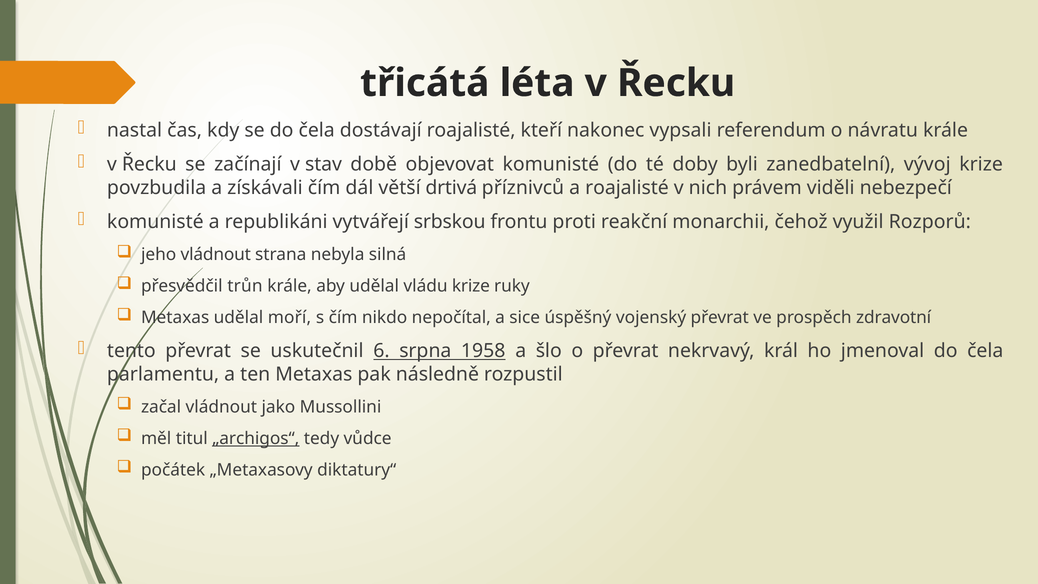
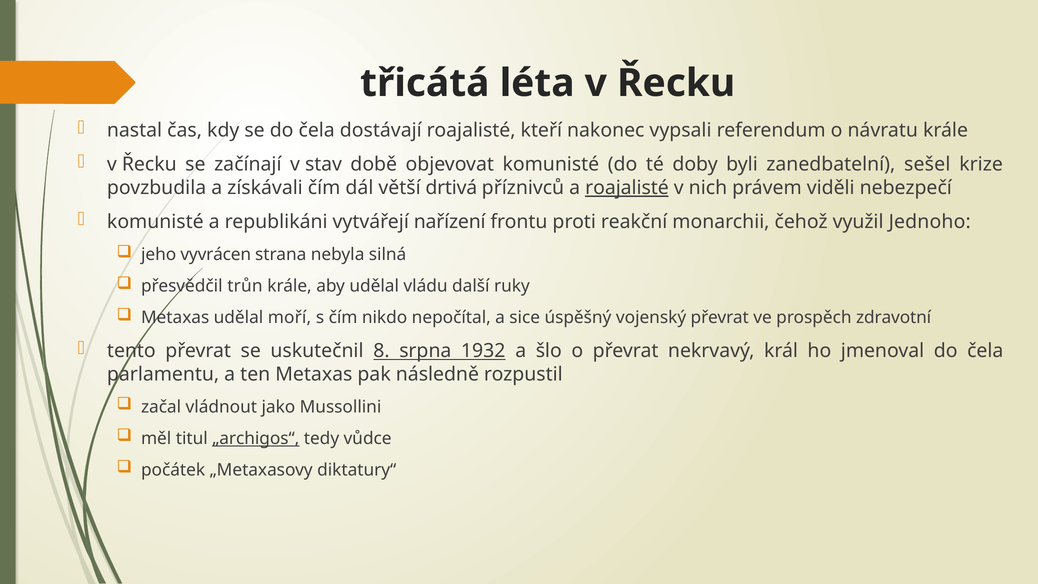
vývoj: vývoj -> sešel (927, 164)
roajalisté underline: none -> present (627, 188)
srbskou: srbskou -> nařízení (450, 222)
Rozporů: Rozporů -> Jednoho (930, 222)
jeho vládnout: vládnout -> vyvrácen (216, 255)
vládu krize: krize -> další (471, 286)
6: 6 -> 8 (382, 351)
1958: 1958 -> 1932 (483, 351)
